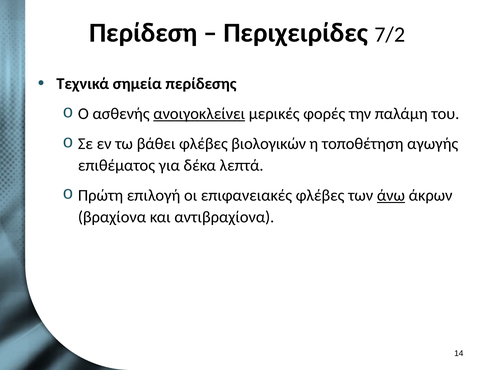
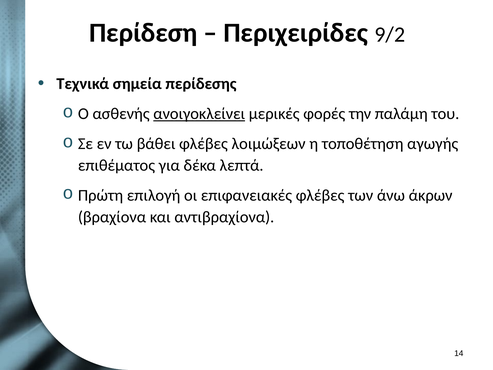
7/2: 7/2 -> 9/2 (390, 34)
βιολογικών: βιολογικών -> λοιμώξεων (269, 144)
άνω underline: present -> none (391, 195)
